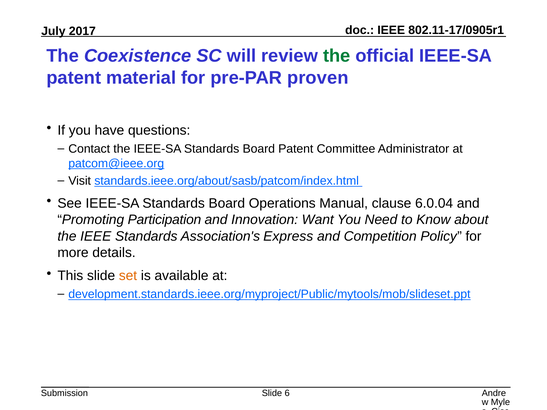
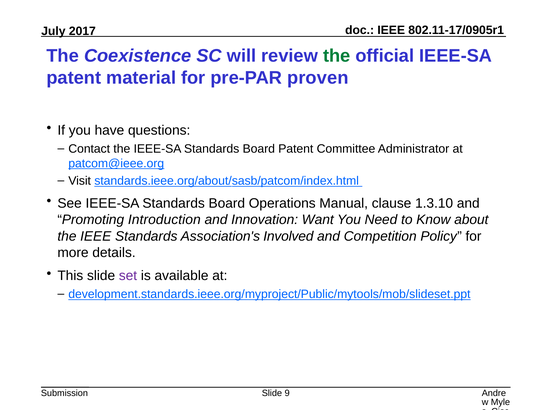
6.0.04: 6.0.04 -> 1.3.10 (434, 203)
Participation: Participation -> Introduction (164, 220)
Express: Express -> Involved (288, 236)
set colour: orange -> purple (128, 276)
6: 6 -> 9 (287, 393)
